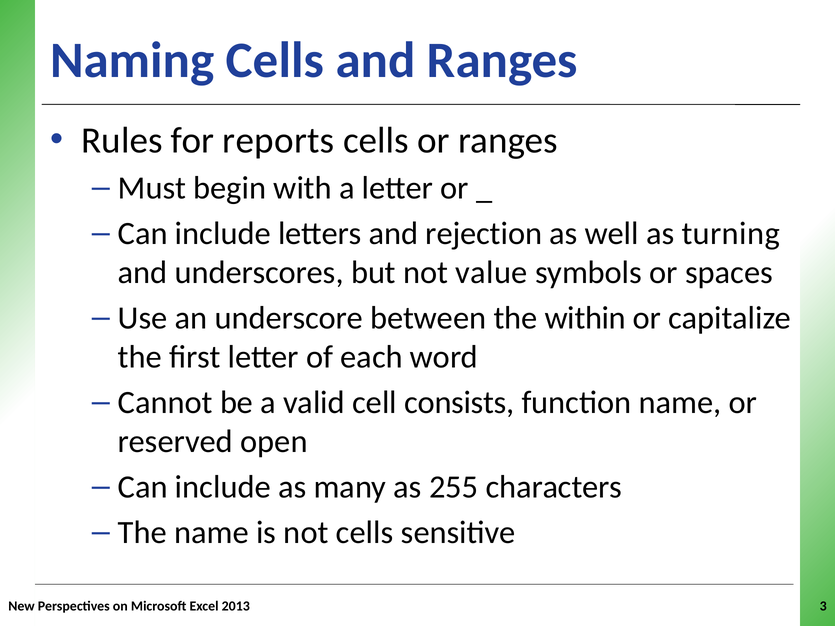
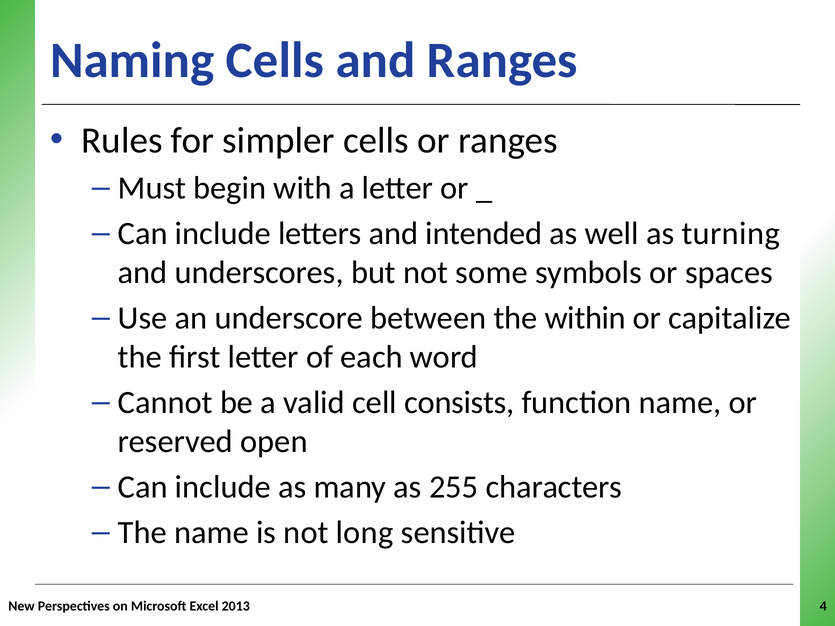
reports: reports -> simpler (279, 140)
rejection: rejection -> intended (484, 234)
value: value -> some (492, 273)
not cells: cells -> long (365, 533)
3: 3 -> 4 (823, 606)
